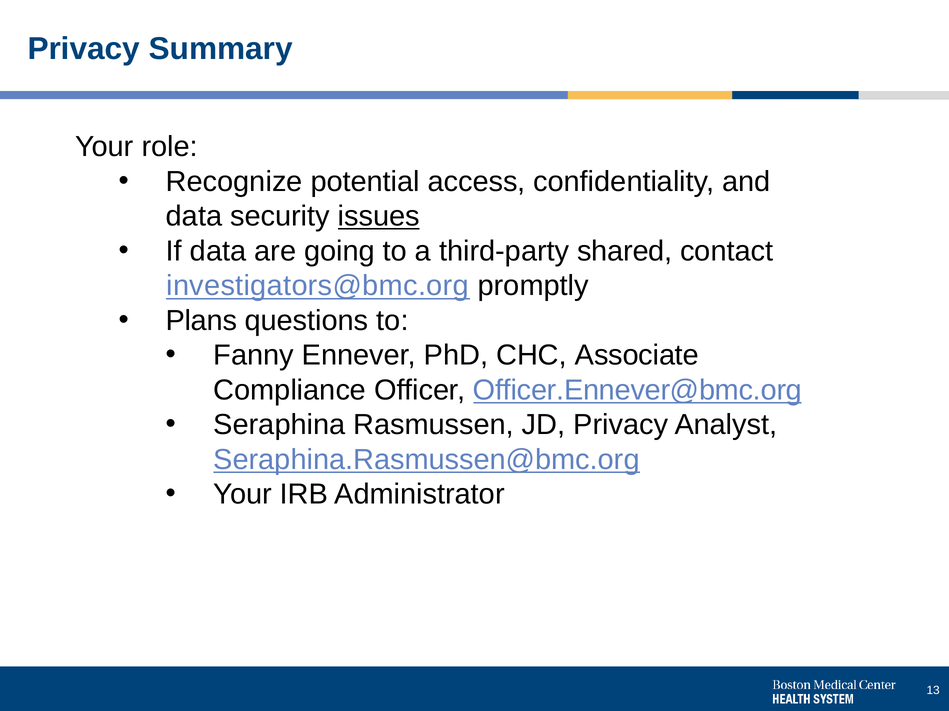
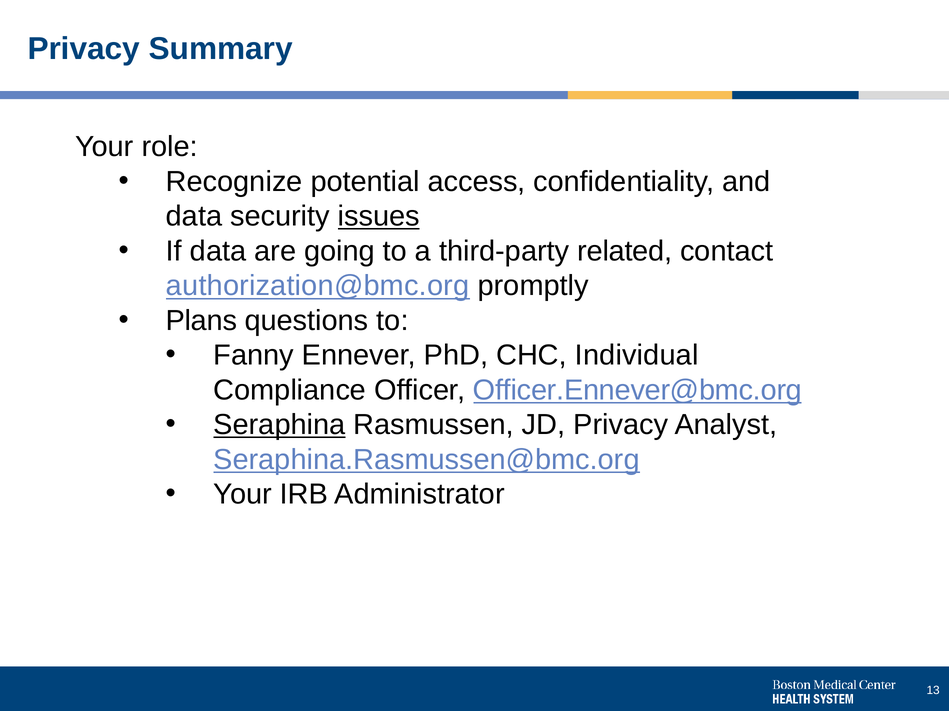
shared: shared -> related (625, 251)
investigators@bmc.org: investigators@bmc.org -> authorization@bmc.org (318, 286)
Associate: Associate -> Individual (637, 356)
Seraphina underline: none -> present (279, 425)
